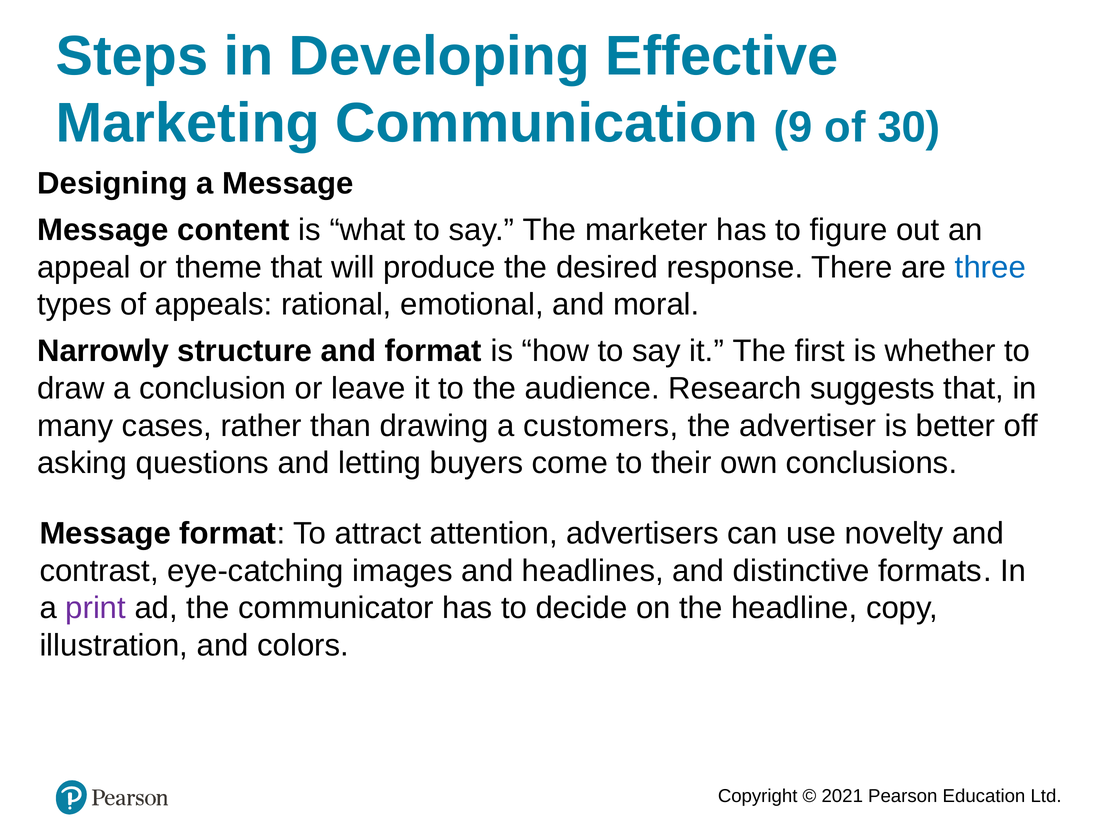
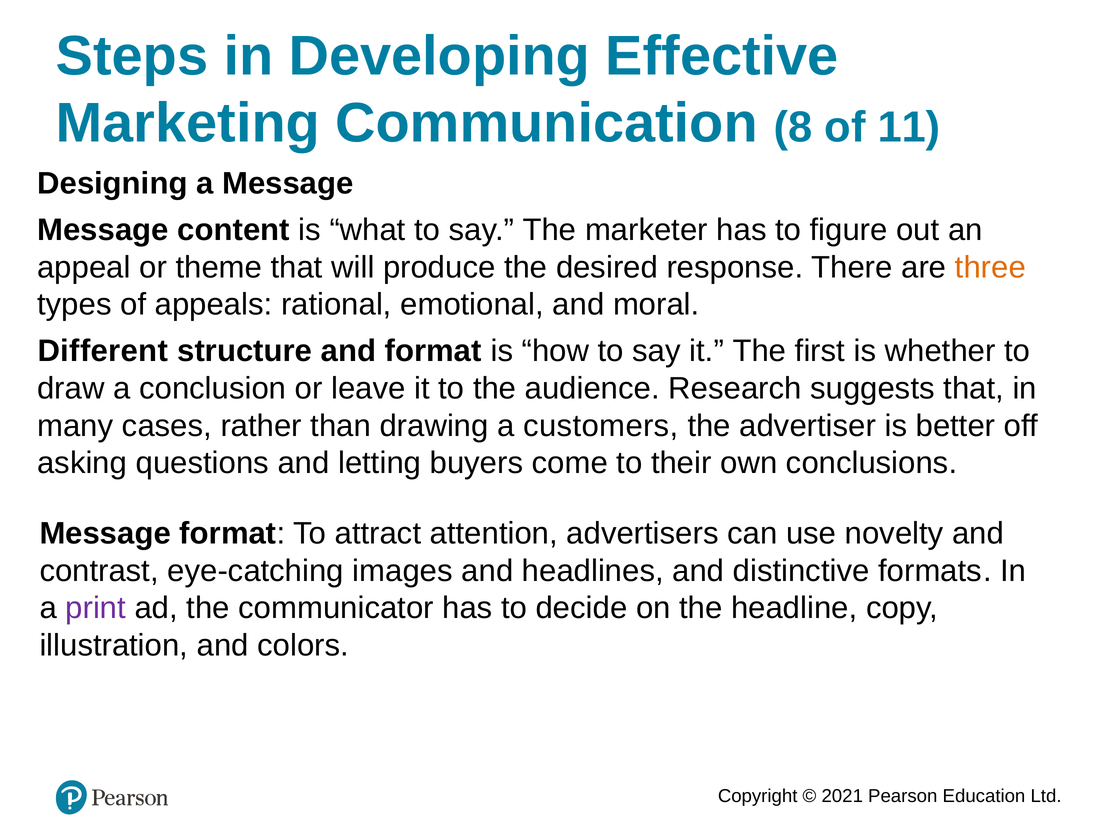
9: 9 -> 8 (793, 127)
30: 30 -> 11 (909, 127)
three colour: blue -> orange (990, 267)
Narrowly: Narrowly -> Different (103, 351)
